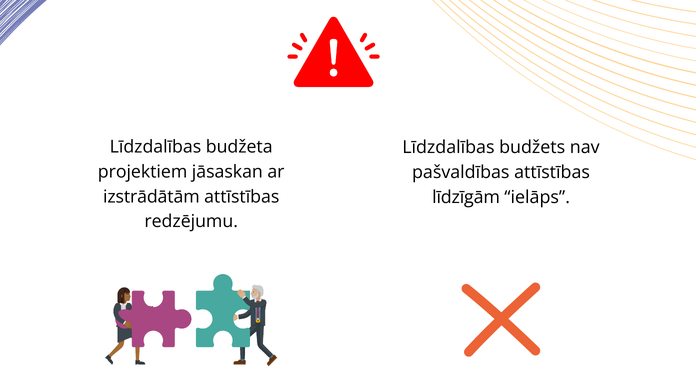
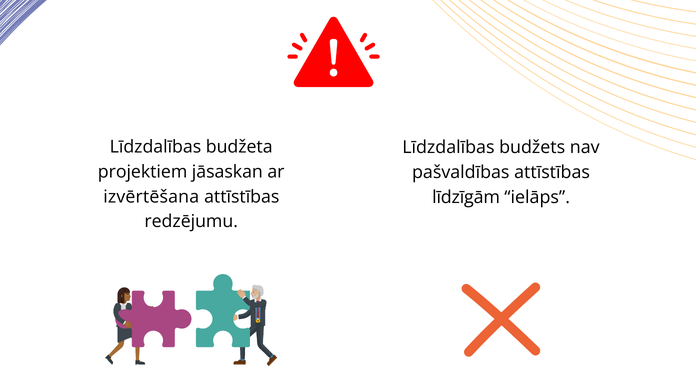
izstrādātām: izstrādātām -> izvērtēšana (151, 197)
